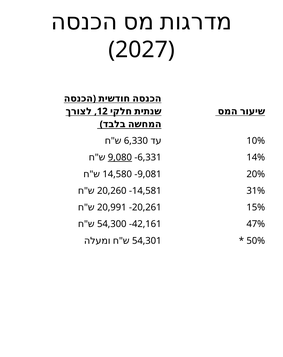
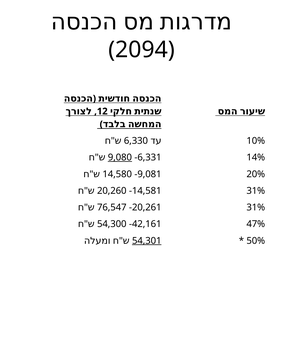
2027: 2027 -> 2094 (141, 50)
15%: 15% -> 31% (256, 207)
20,991: 20,991 -> 76,547 (112, 207)
54,301 underline: none -> present (147, 240)
